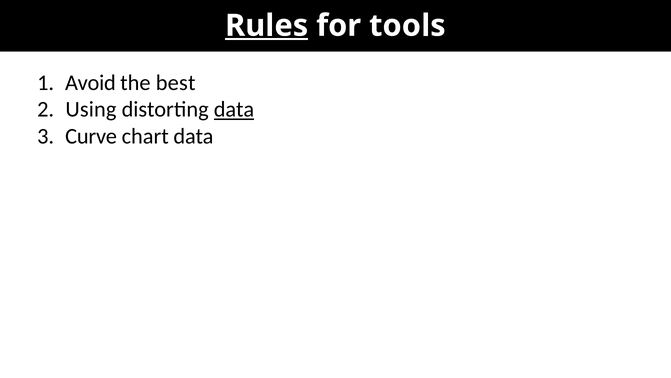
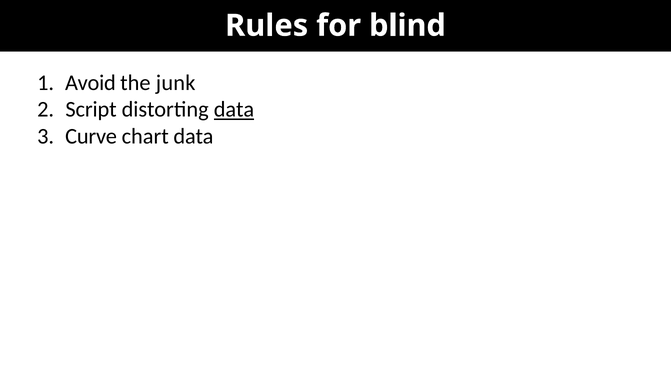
Rules underline: present -> none (267, 26)
tools: tools -> blind (407, 26)
best: best -> junk (176, 83)
Using: Using -> Script (91, 109)
